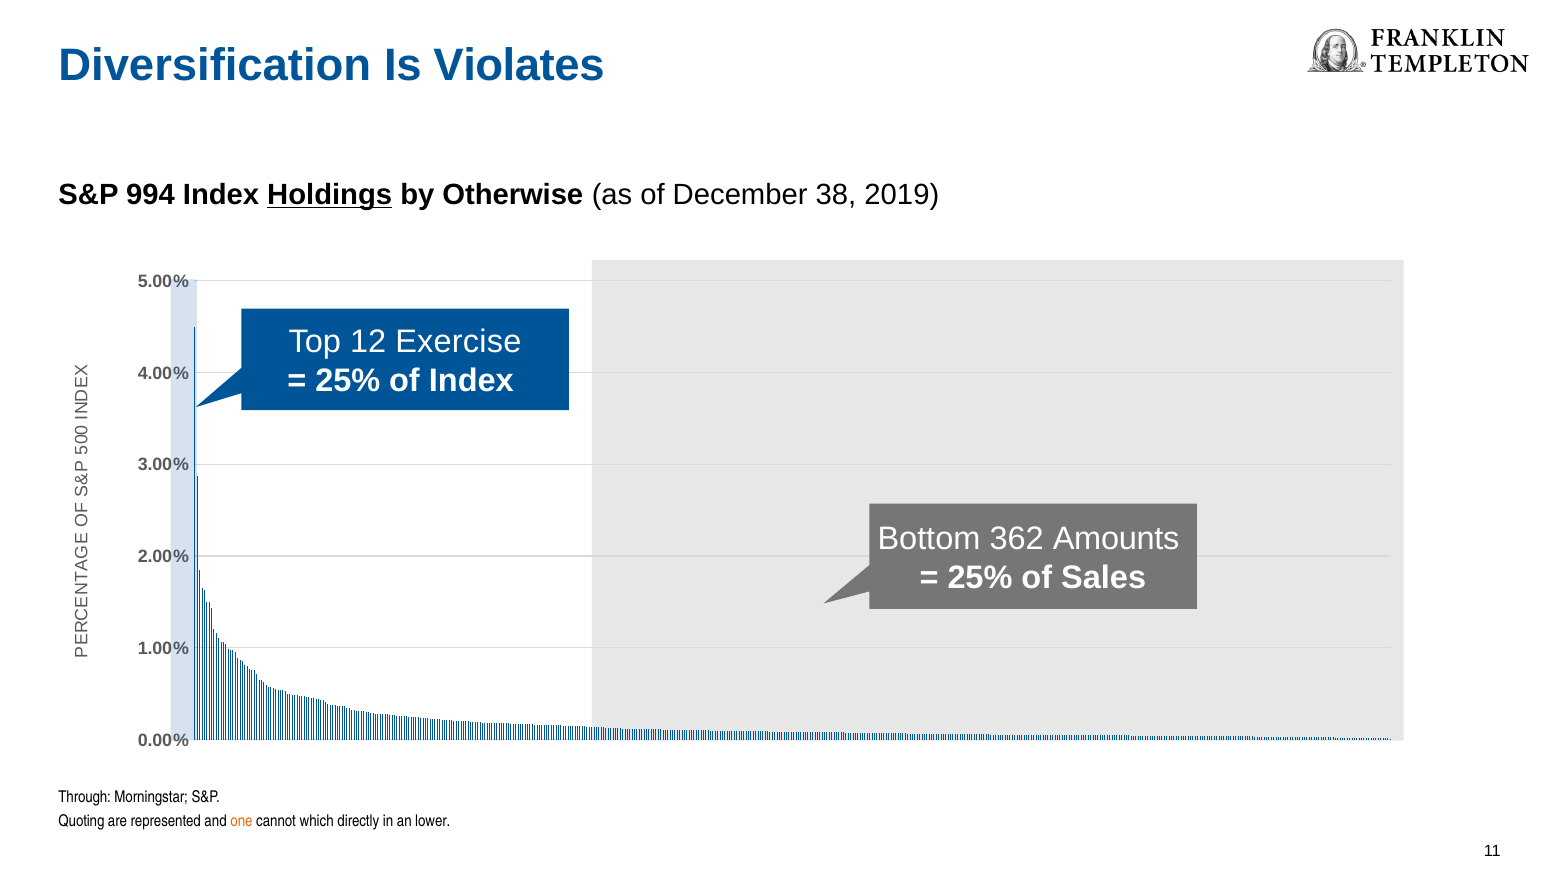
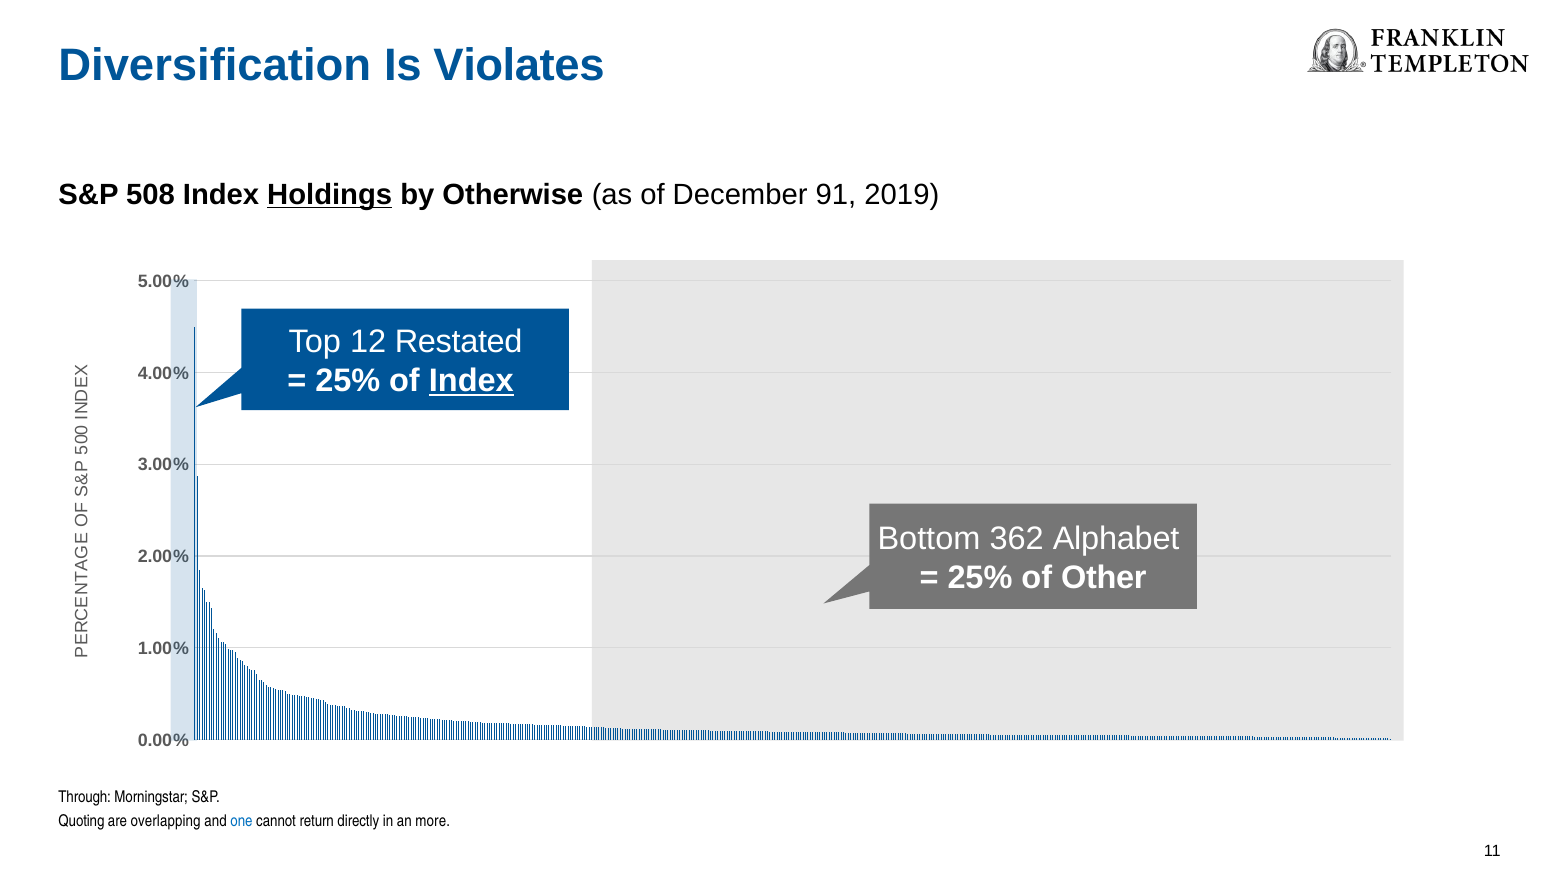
994: 994 -> 508 (150, 195)
38: 38 -> 91 (836, 195)
Exercise: Exercise -> Restated (459, 342)
Index underline: none -> present (471, 381)
Amounts: Amounts -> Alphabet (1116, 539)
Sales: Sales -> Other (1104, 578)
represented: represented -> overlapping (166, 822)
one colour: orange -> blue (241, 822)
which: which -> return (317, 822)
lower: lower -> more (433, 822)
